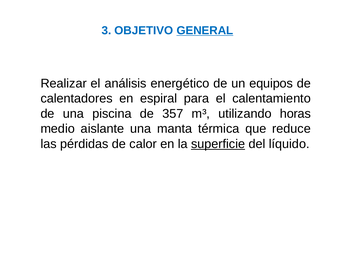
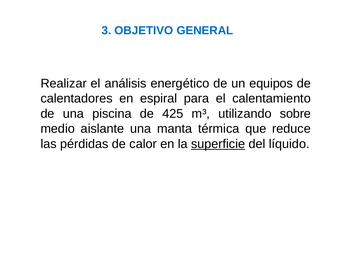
GENERAL underline: present -> none (205, 30)
357: 357 -> 425 (173, 114)
horas: horas -> sobre (295, 114)
